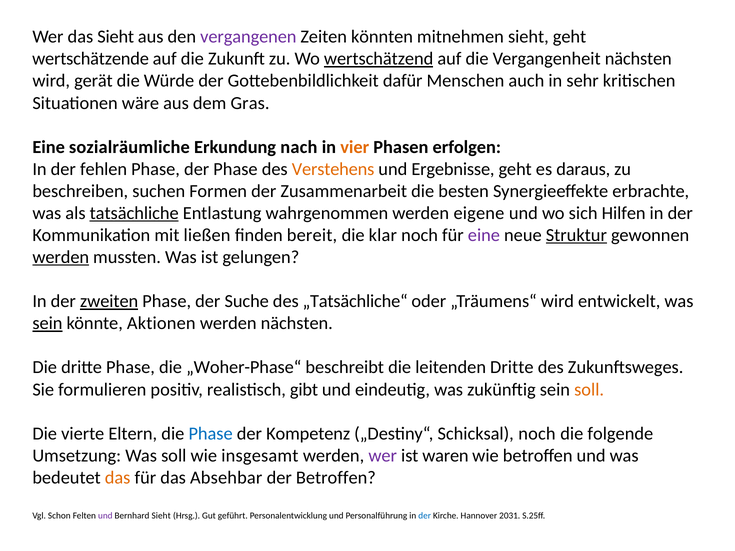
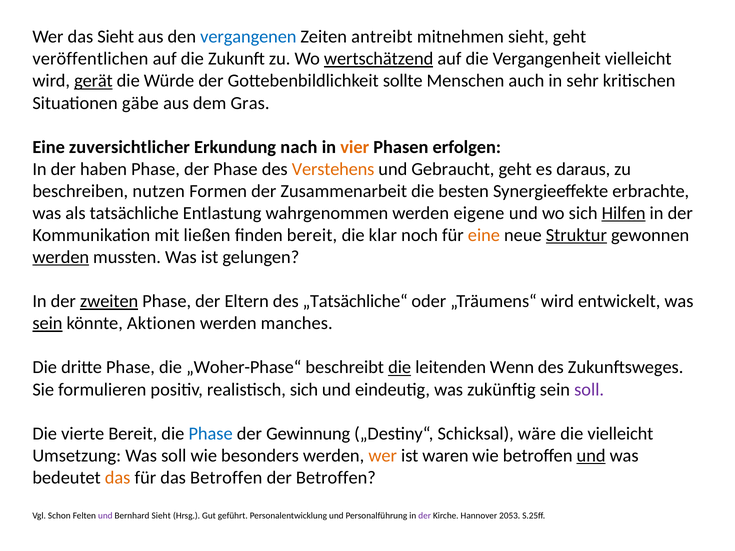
vergangenen colour: purple -> blue (248, 37)
könnten: könnten -> antreibt (382, 37)
wertschätzende: wertschätzende -> veröffentlichen (90, 59)
Vergangenheit nächsten: nächsten -> vielleicht (638, 59)
gerät underline: none -> present (93, 81)
dafür: dafür -> sollte (403, 81)
wäre: wäre -> gäbe (140, 103)
sozialräumliche: sozialräumliche -> zuversichtlicher (129, 147)
fehlen: fehlen -> haben (104, 169)
Ergebnisse: Ergebnisse -> Gebraucht (453, 169)
suchen: suchen -> nutzen (159, 191)
tatsächliche underline: present -> none (134, 213)
Hilfen underline: none -> present (624, 213)
eine colour: purple -> orange (484, 235)
Suche: Suche -> Eltern (247, 301)
werden nächsten: nächsten -> manches (297, 324)
die underline: none -> present (400, 368)
leitenden Dritte: Dritte -> Wenn (512, 368)
realistisch gibt: gibt -> sich (304, 390)
soll colour: orange -> purple (589, 390)
vierte Eltern: Eltern -> Bereit (133, 434)
Kompetenz: Kompetenz -> Gewinnung (308, 434)
Schicksal noch: noch -> wäre (537, 434)
die folgende: folgende -> vielleicht (620, 434)
insgesamt: insgesamt -> besonders (260, 456)
wer colour: purple -> orange (383, 456)
und underline: none -> present (591, 456)
das Absehbar: Absehbar -> Betroffen (226, 478)
der colour: blue -> purple (425, 516)
2031: 2031 -> 2053 (510, 516)
